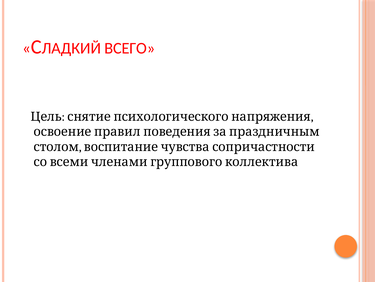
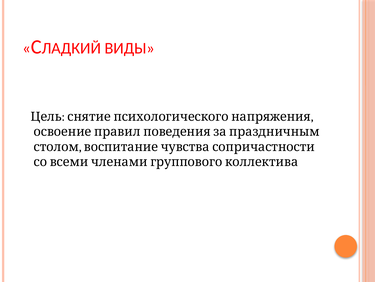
ВСЕГО: ВСЕГО -> ВИДЫ (130, 48)
